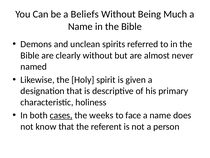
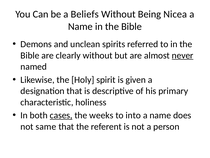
Much: Much -> Nicea (175, 14)
never underline: none -> present (183, 55)
face: face -> into (133, 115)
know: know -> same (46, 126)
